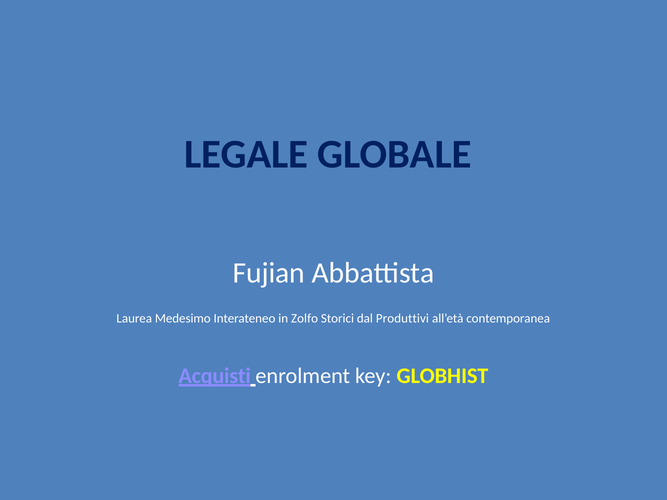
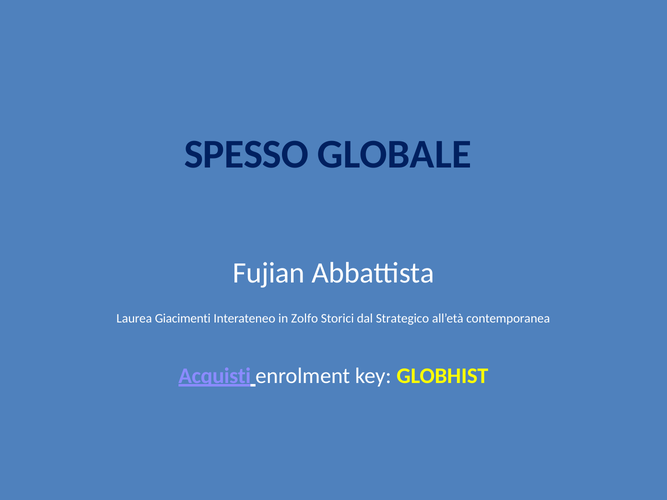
LEGALE: LEGALE -> SPESSO (246, 154)
Medesimo: Medesimo -> Giacimenti (183, 319)
Produttivi: Produttivi -> Strategico (402, 319)
